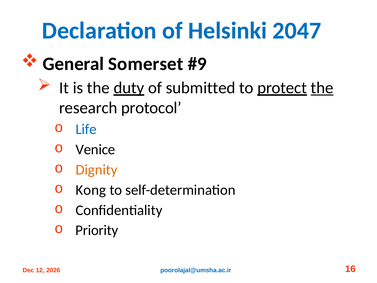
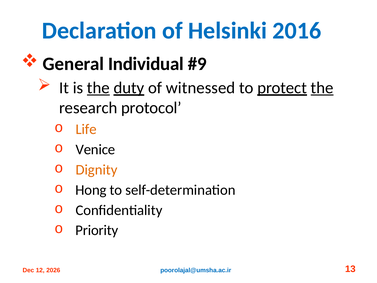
2047: 2047 -> 2016 (297, 31)
Somerset: Somerset -> Individual (146, 64)
the underline: none -> present (98, 88)
submitted: submitted -> witnessed (201, 88)
Life colour: blue -> orange (86, 129)
Kong: Kong -> Hong (91, 190)
16: 16 -> 13 (350, 269)
